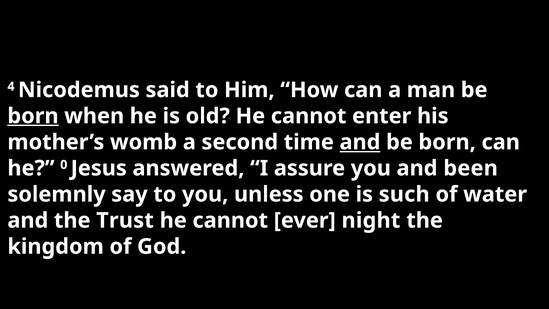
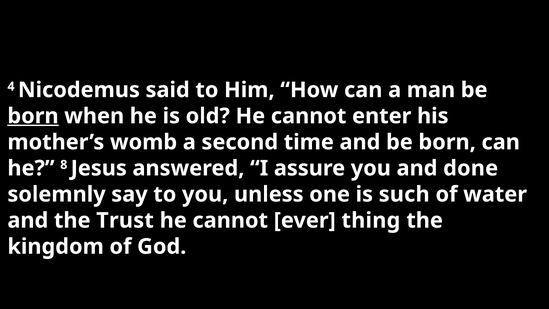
and underline: present -> none (360, 142)
0: 0 -> 8 (64, 165)
been: been -> done (471, 168)
night: night -> thing (371, 220)
